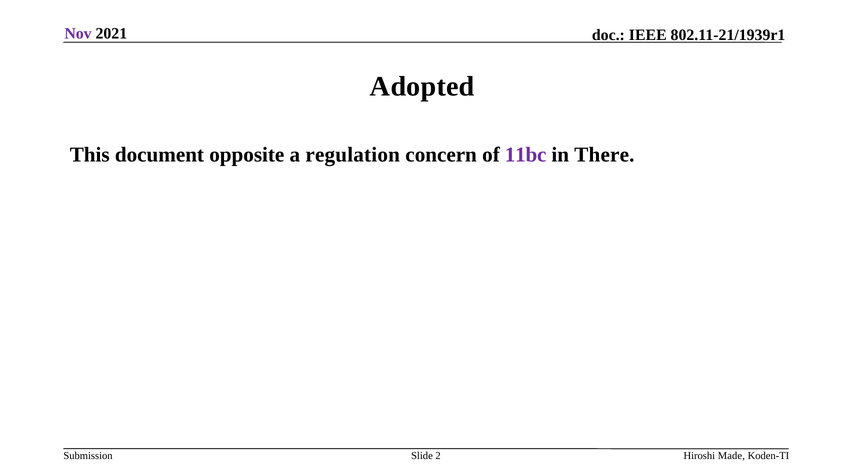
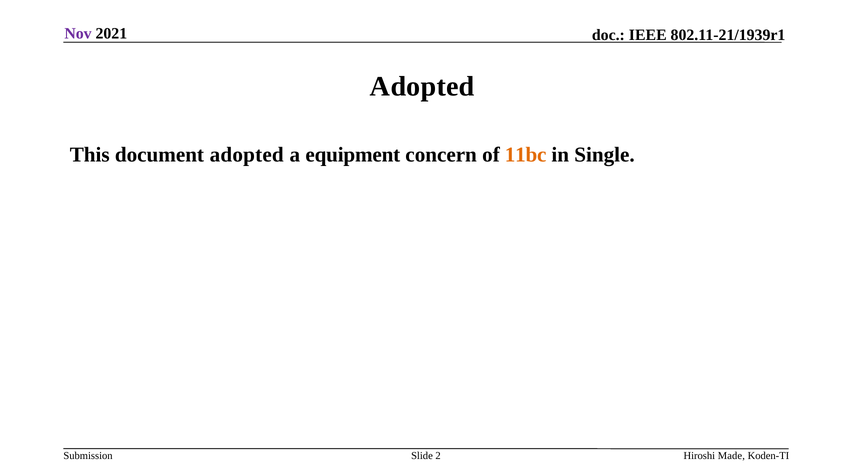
document opposite: opposite -> adopted (247, 155)
regulation: regulation -> equipment (353, 155)
11bc colour: purple -> orange (526, 155)
There: There -> Single (605, 155)
